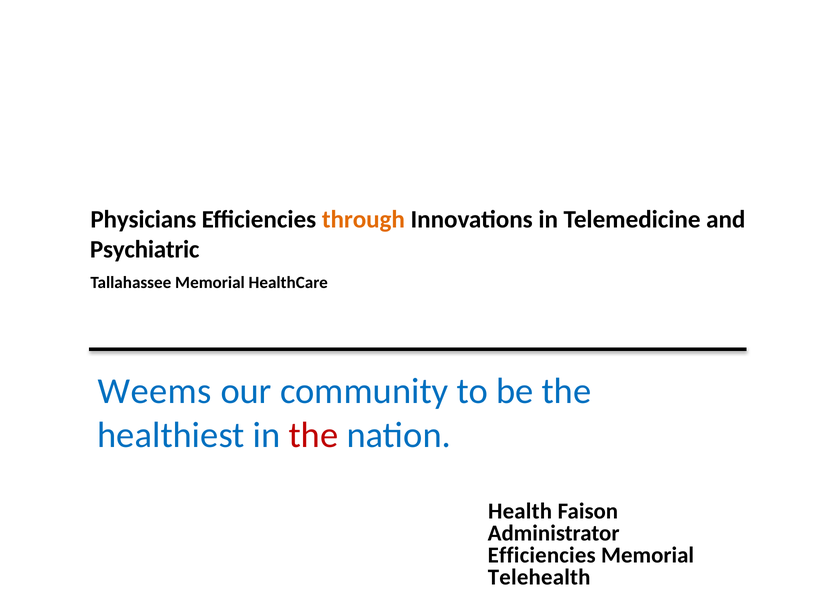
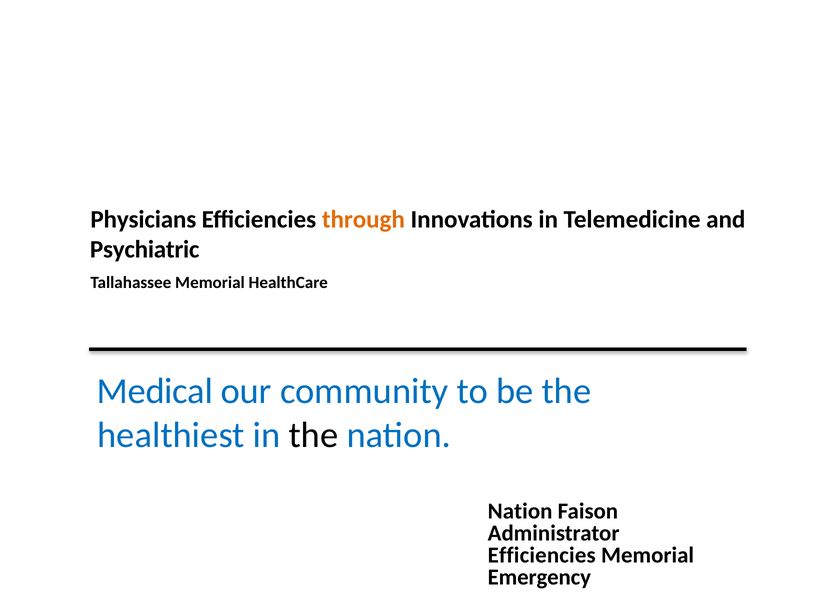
Weems: Weems -> Medical (155, 392)
the colour: red -> black (314, 435)
Health: Health -> Nation (520, 512)
Telehealth: Telehealth -> Emergency (539, 578)
